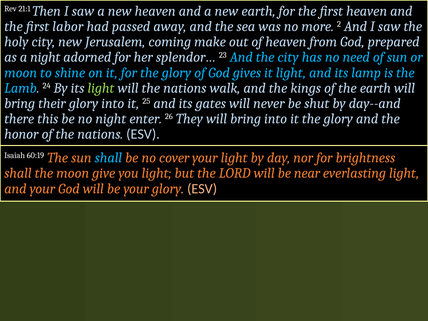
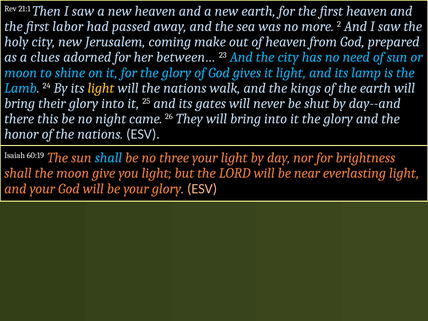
a night: night -> clues (45, 57)
splendor…: splendor… -> between… (186, 57)
light colour: light green -> yellow (101, 88)
enter: enter -> came (146, 119)
cover: cover -> three (174, 158)
